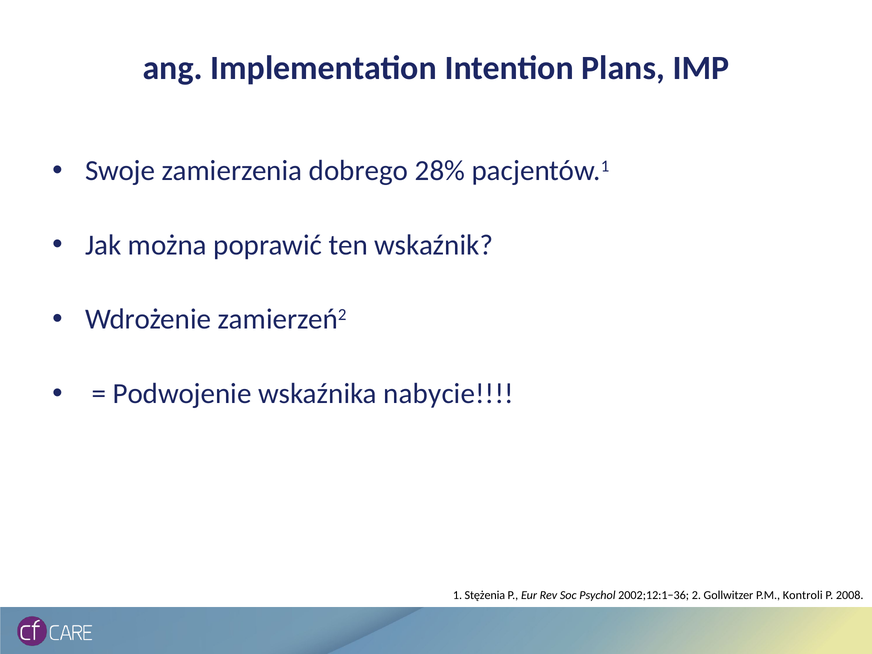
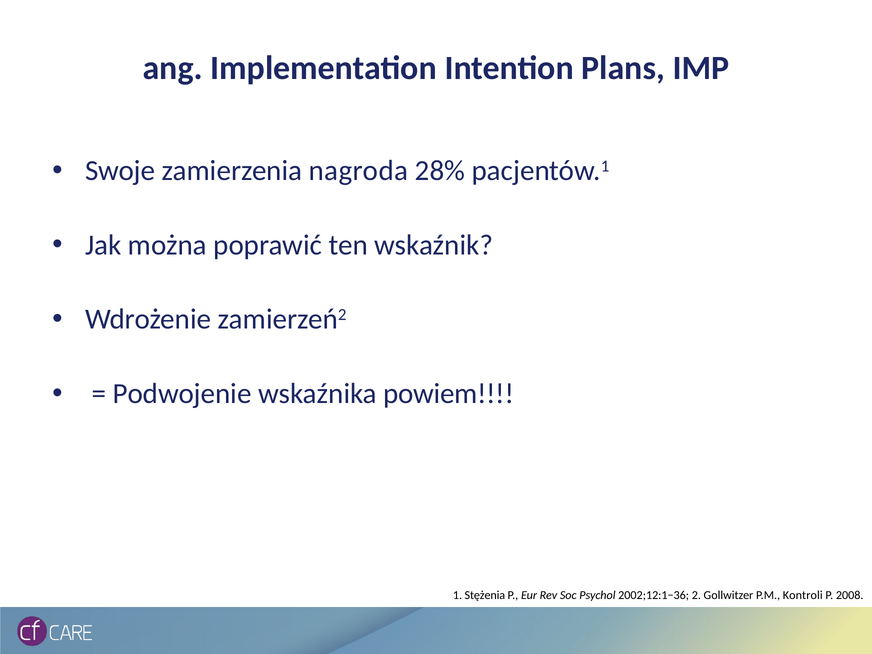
dobrego: dobrego -> nagroda (358, 171)
nabycie: nabycie -> powiem (449, 394)
